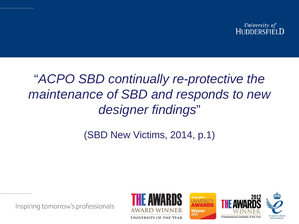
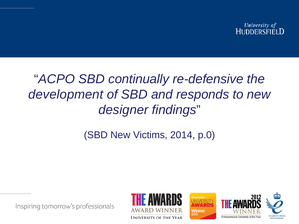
re-protective: re-protective -> re-defensive (208, 79)
maintenance: maintenance -> development (66, 95)
p.1: p.1 -> p.0 (206, 135)
